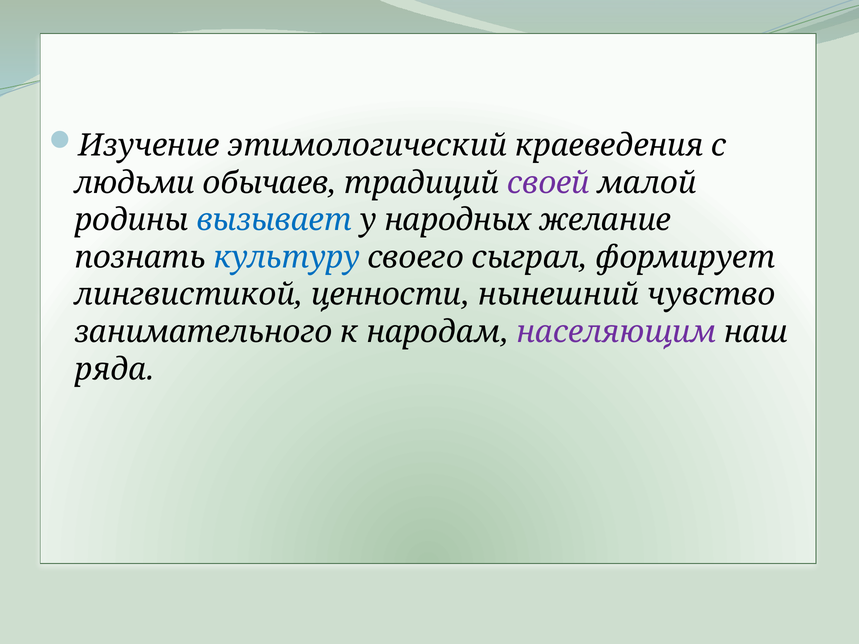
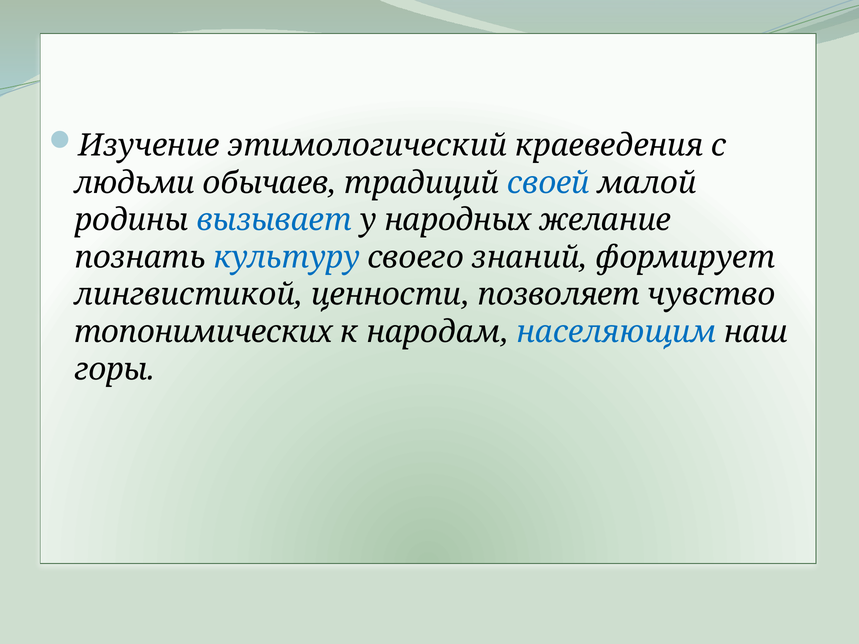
своей colour: purple -> blue (548, 183)
сыграл: сыграл -> знаний (530, 258)
нынешний: нынешний -> позволяет (559, 295)
занимательного: занимательного -> топонимических (204, 332)
населяющим colour: purple -> blue (616, 332)
ряда: ряда -> горы (115, 369)
